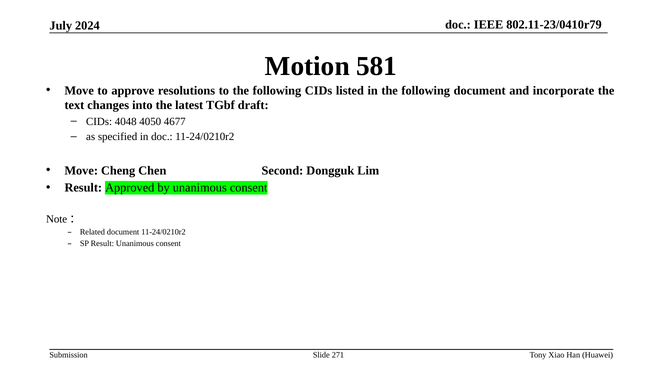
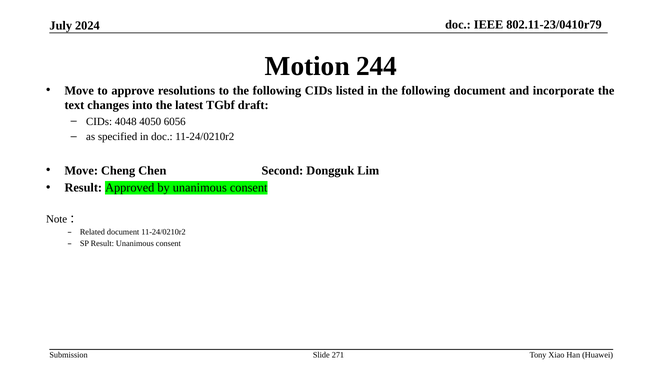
581: 581 -> 244 (377, 66)
4677: 4677 -> 6056 (175, 121)
